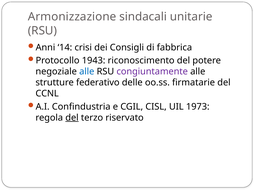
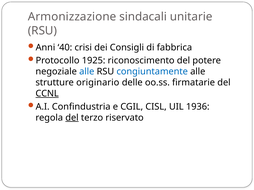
14: 14 -> 40 (65, 48)
1943: 1943 -> 1925 (94, 61)
congiuntamente colour: purple -> blue (152, 72)
federativo: federativo -> originario (98, 83)
CCNL underline: none -> present (47, 94)
1973: 1973 -> 1936 (198, 107)
